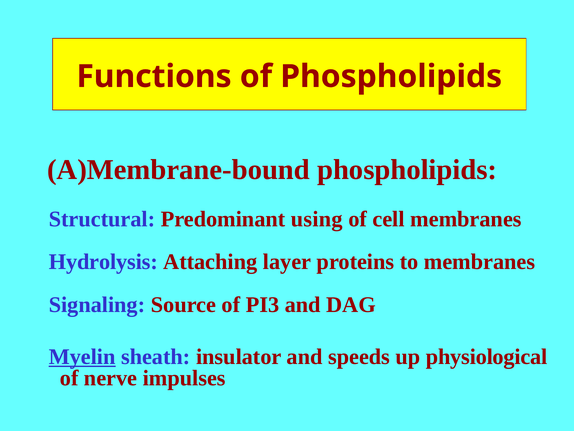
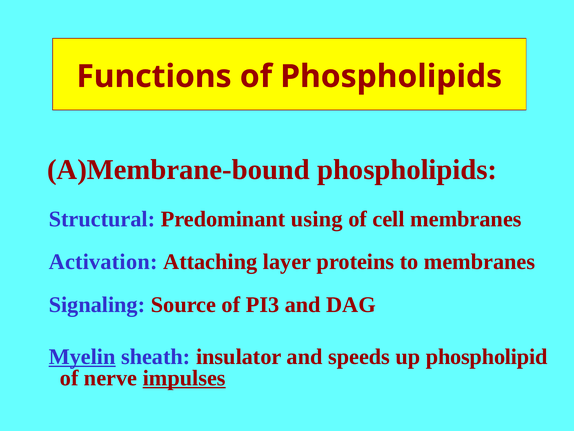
Hydrolysis: Hydrolysis -> Activation (103, 262)
physiological: physiological -> phospholipid (487, 356)
impulses underline: none -> present (184, 378)
